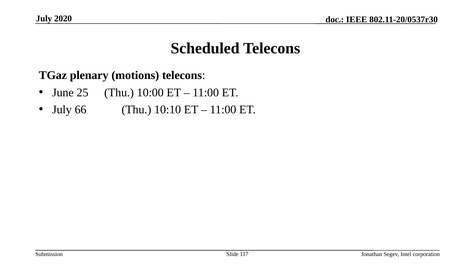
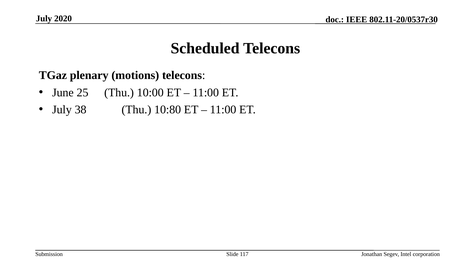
66: 66 -> 38 (81, 110)
10:10: 10:10 -> 10:80 (168, 110)
